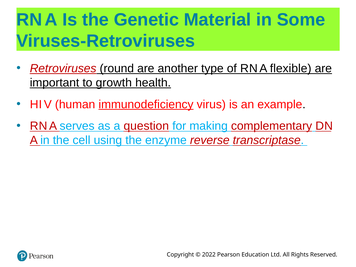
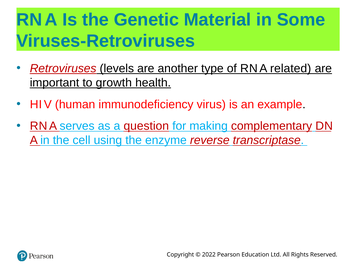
round: round -> levels (117, 68)
flexible: flexible -> related (291, 68)
immunodeficiency underline: present -> none (146, 104)
